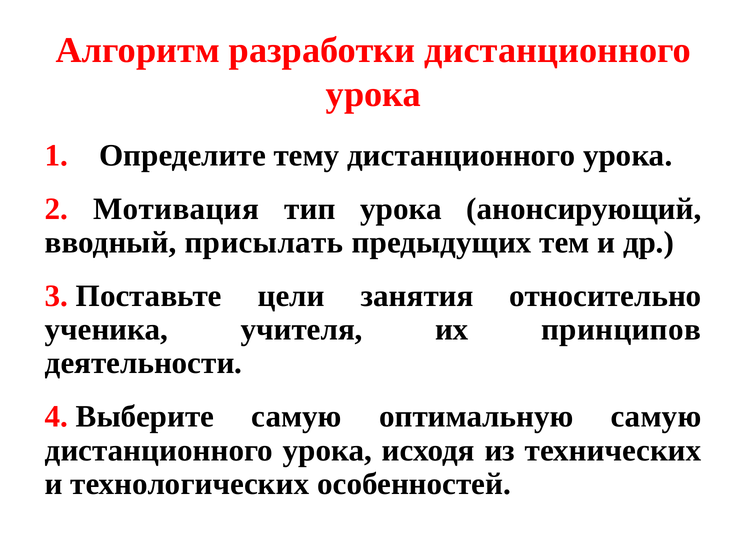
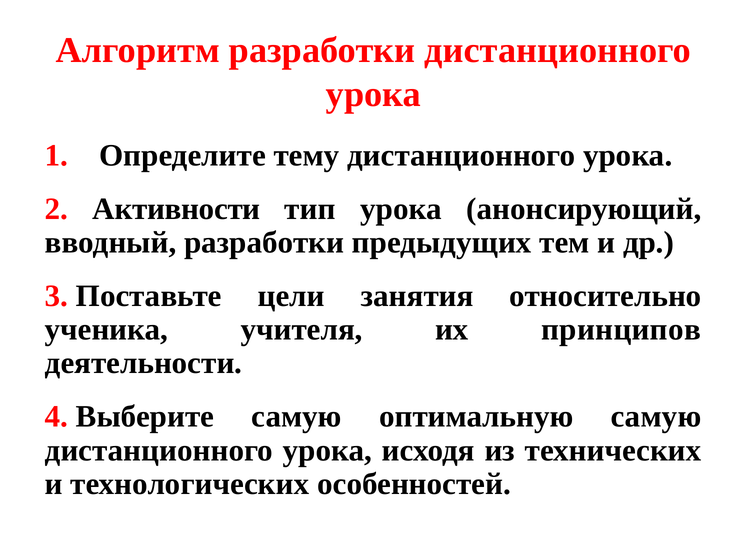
Мотивация: Мотивация -> Активности (176, 209)
вводный присылать: присылать -> разработки (264, 243)
